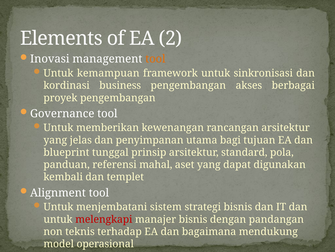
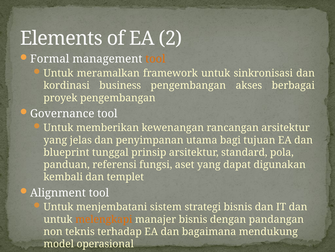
Inovasi: Inovasi -> Formal (50, 59)
kemampuan: kemampuan -> meramalkan (108, 73)
mahal: mahal -> fungsi (156, 164)
melengkapi colour: red -> orange (104, 219)
